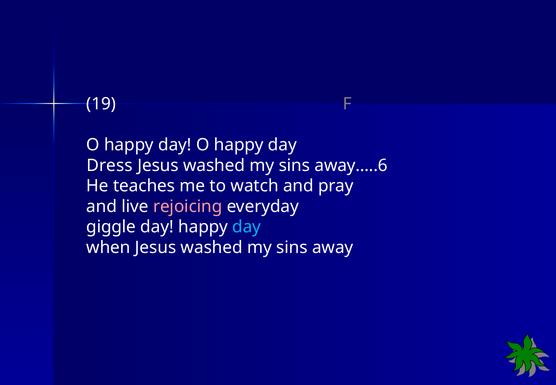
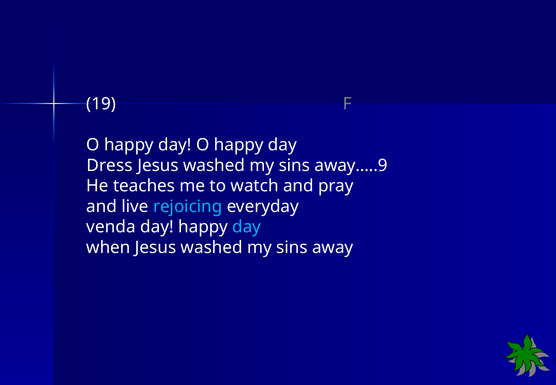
away…..6: away…..6 -> away…..9 (351, 165)
rejoicing colour: pink -> light blue (188, 206)
giggle: giggle -> venda (111, 227)
